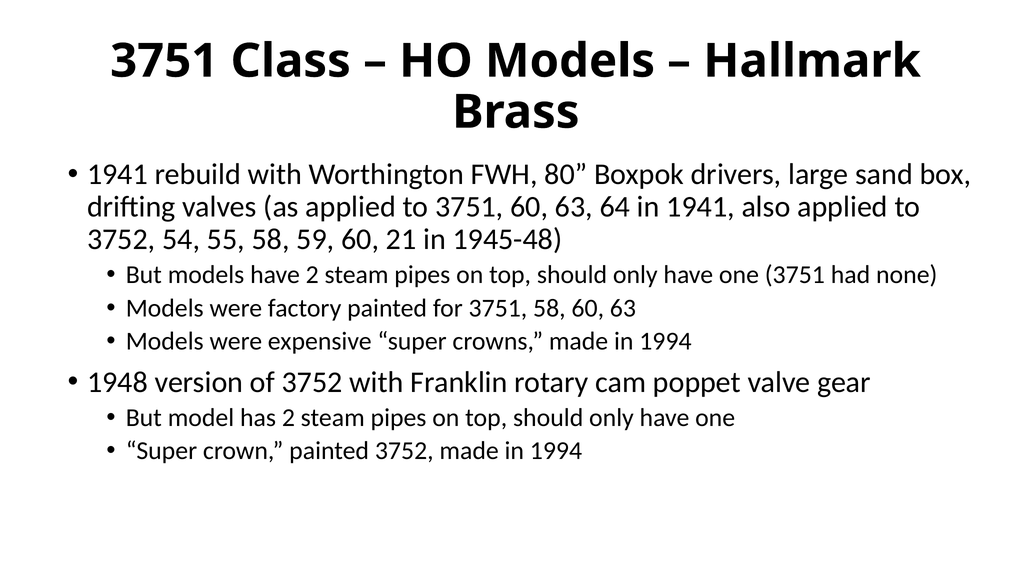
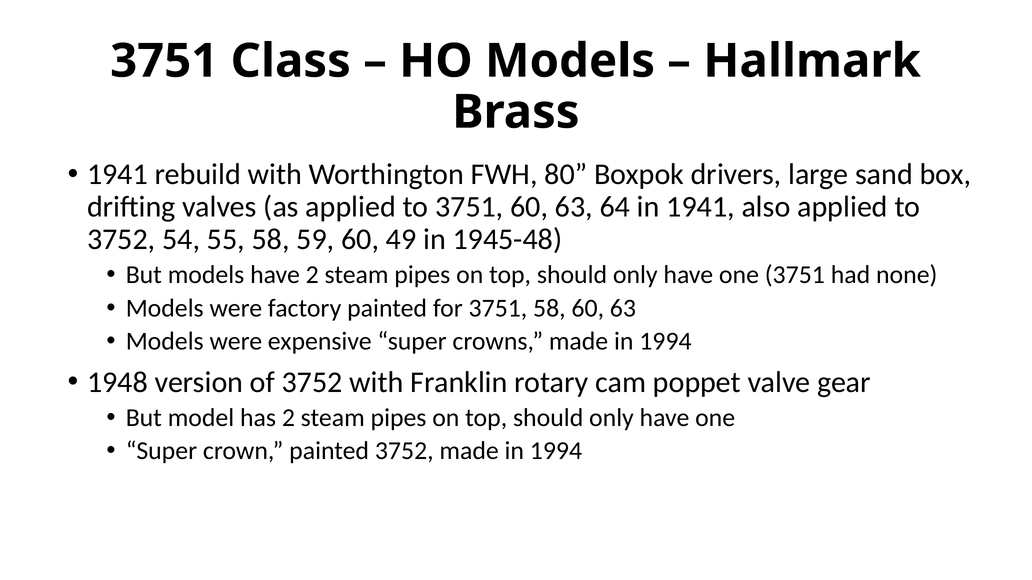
21: 21 -> 49 (401, 240)
